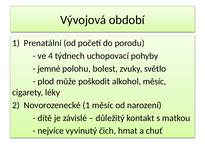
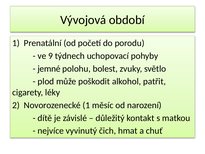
4: 4 -> 9 (51, 56)
alkohol měsíc: měsíc -> patřit (154, 81)
